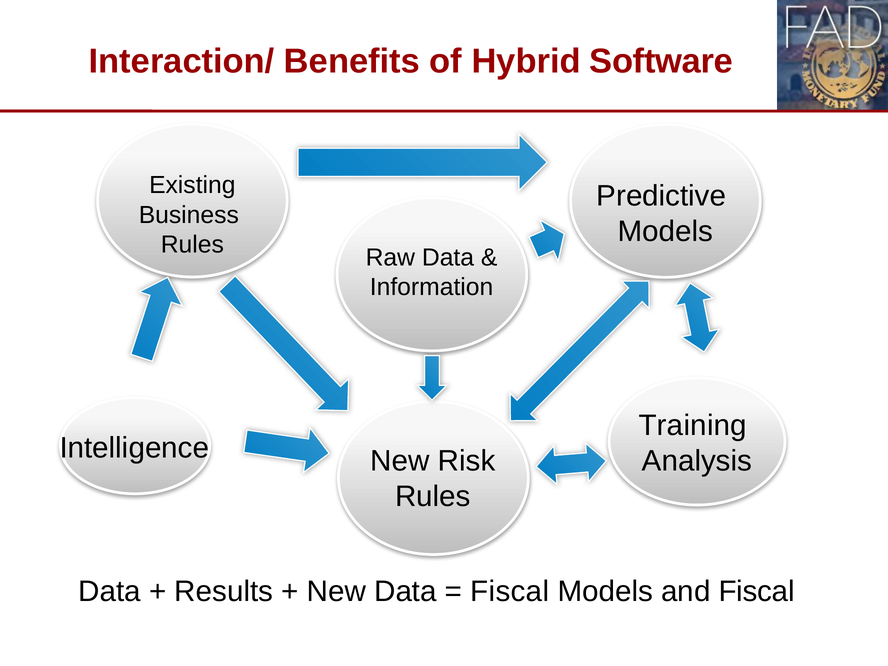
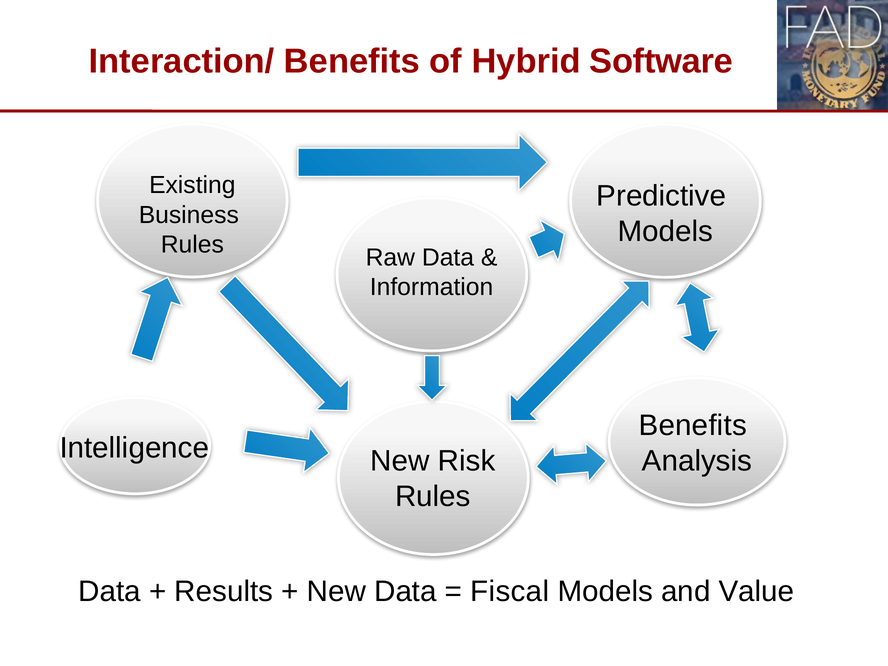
Training: Training -> Benefits (693, 426)
and Fiscal: Fiscal -> Value (756, 592)
